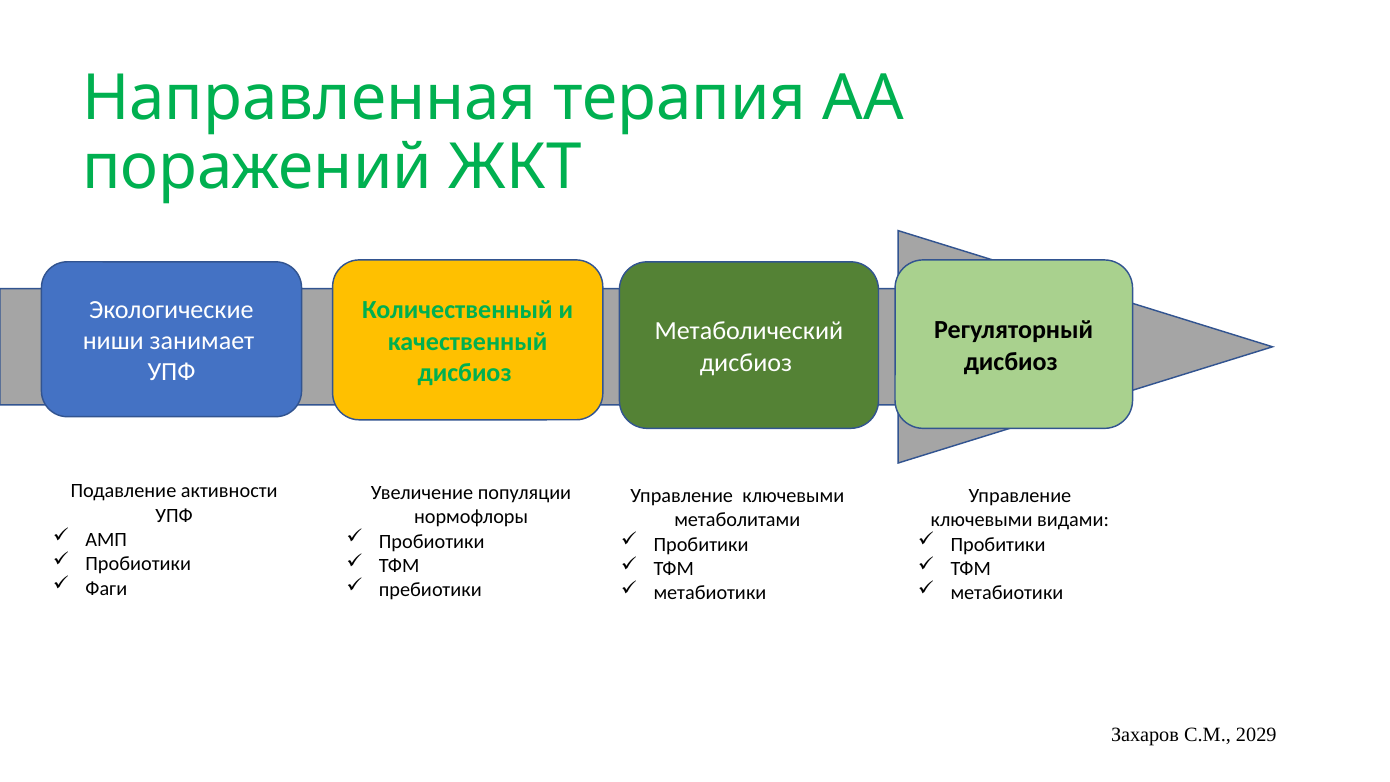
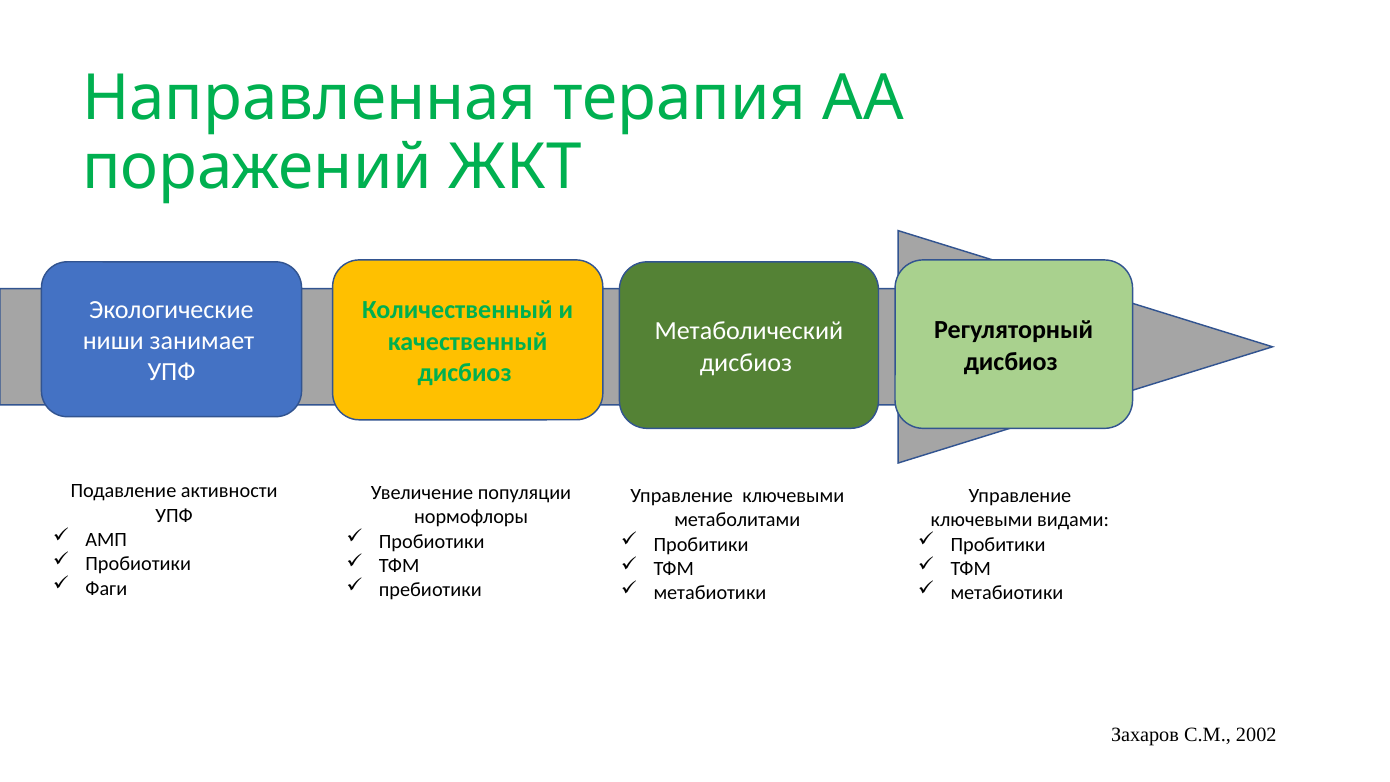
2029: 2029 -> 2002 (1256, 734)
